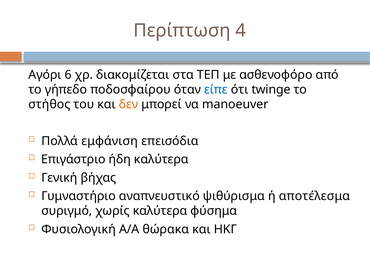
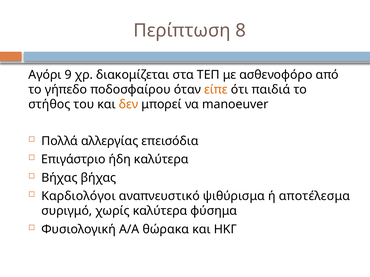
4: 4 -> 8 (241, 31)
6: 6 -> 9 (68, 75)
είπε colour: blue -> orange (216, 90)
twinge: twinge -> παιδιά (271, 90)
εμφάνιση: εμφάνιση -> αλλεργίας (110, 141)
Γενική: Γενική -> Βήχας (59, 178)
Γυμναστήριο: Γυμναστήριο -> Καρδιολόγοι (79, 196)
